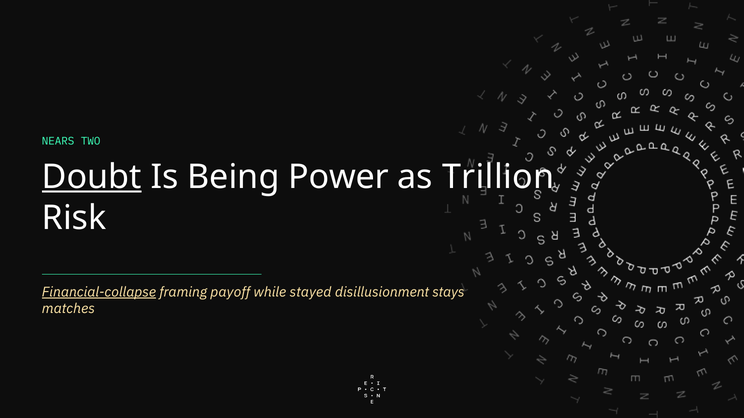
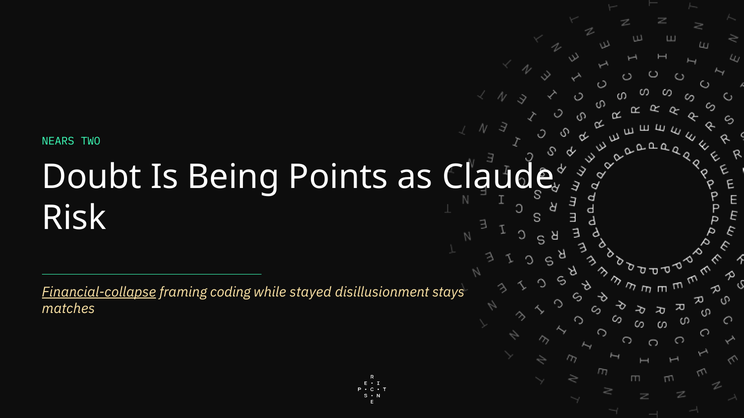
Doubt underline: present -> none (92, 177)
Power: Power -> Points (338, 177)
Trillion: Trillion -> Claude (498, 177)
payoff: payoff -> coding (230, 292)
